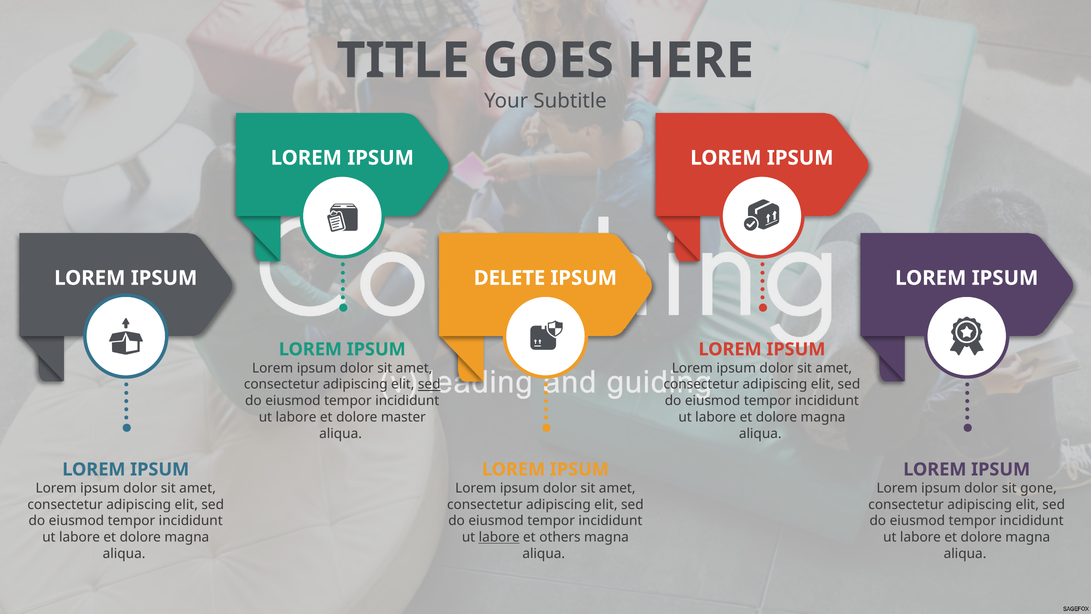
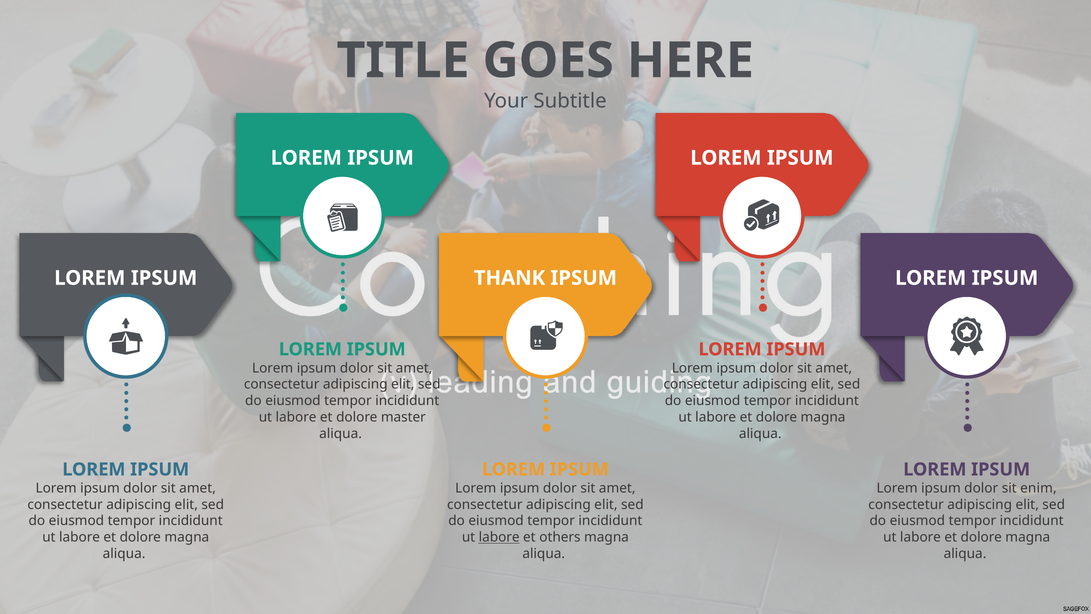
DELETE: DELETE -> THANK (509, 278)
sed underline: present -> none (429, 384)
gone: gone -> enim (1038, 488)
